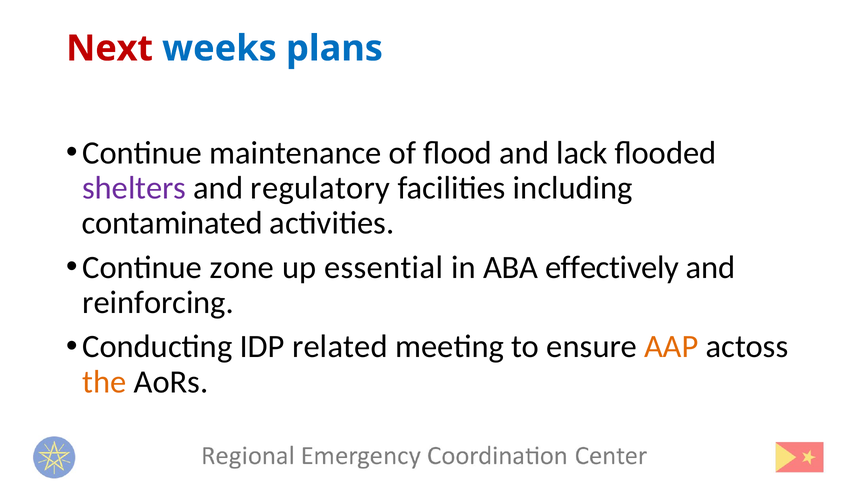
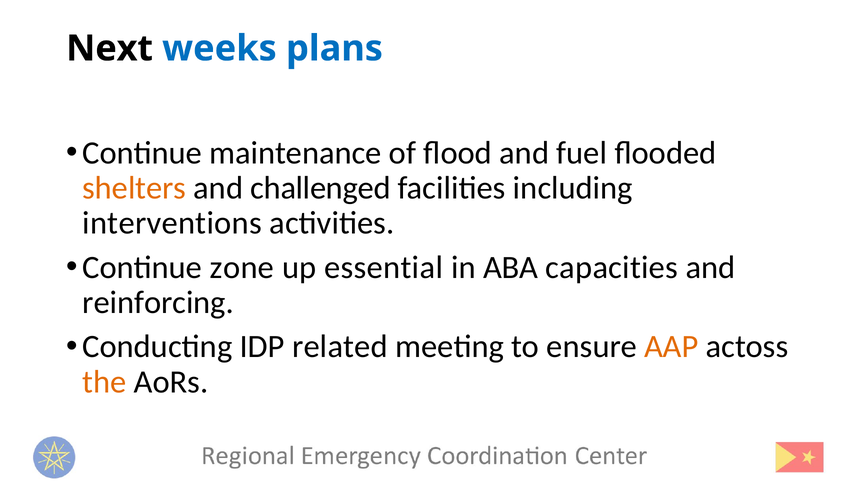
Next colour: red -> black (110, 48)
lack: lack -> fuel (582, 153)
shelters colour: purple -> orange (134, 188)
regulatory: regulatory -> challenged (321, 188)
contaminated: contaminated -> interventions (172, 223)
effectively: effectively -> capacities (612, 267)
